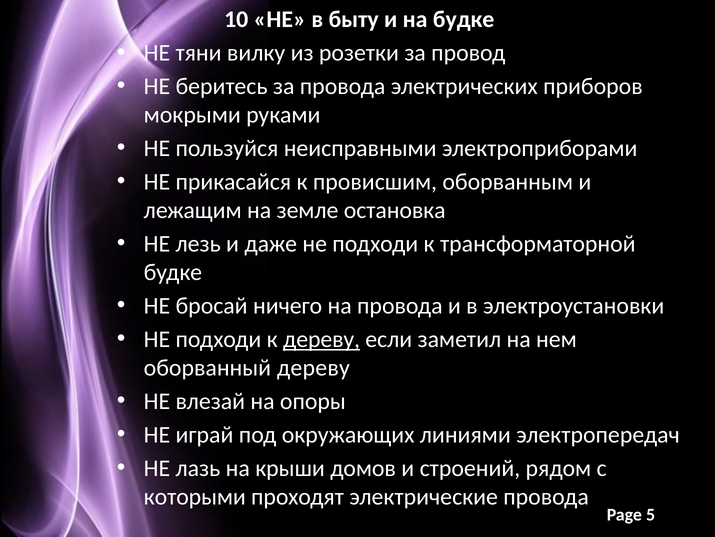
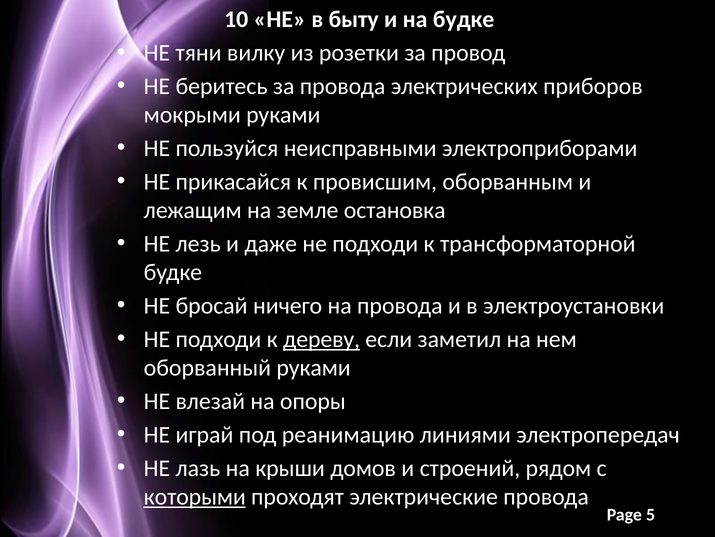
оборванный дереву: дереву -> руками (314, 367)
окружающих: окружающих -> реанимацию (348, 434)
которыми underline: none -> present (195, 496)
